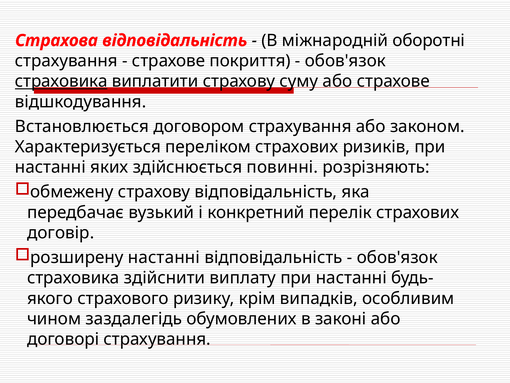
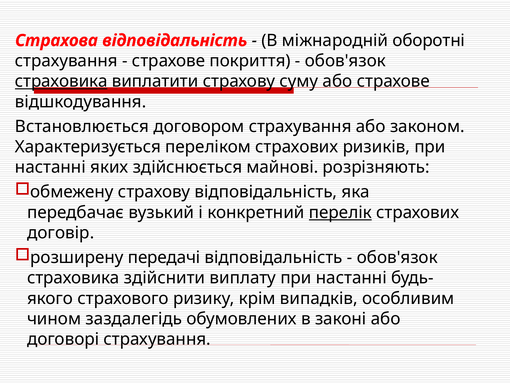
повинні: повинні -> майнові (282, 167)
перелік underline: none -> present (340, 212)
розширену настанні: настанні -> передачі (164, 257)
